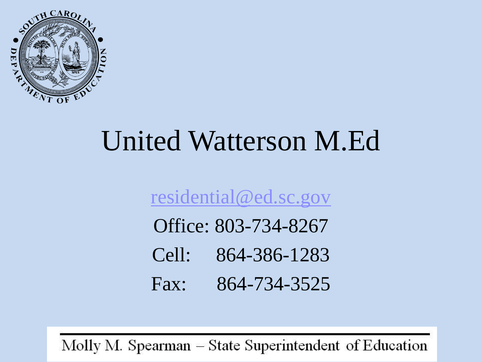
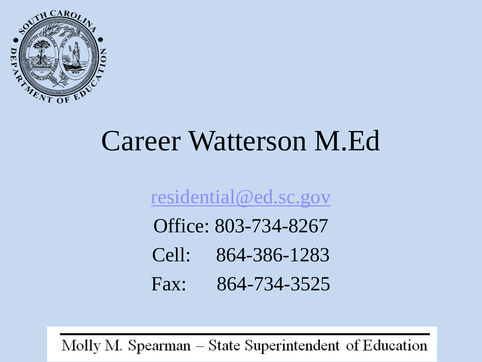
United: United -> Career (141, 141)
